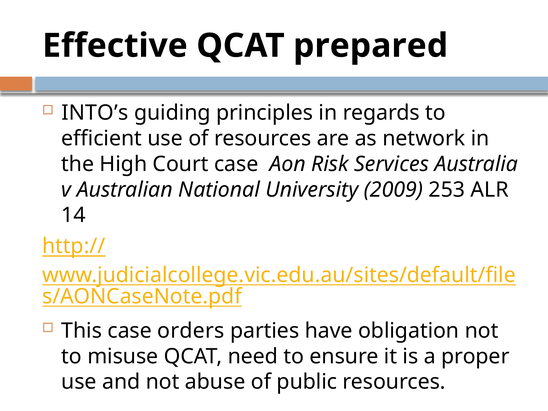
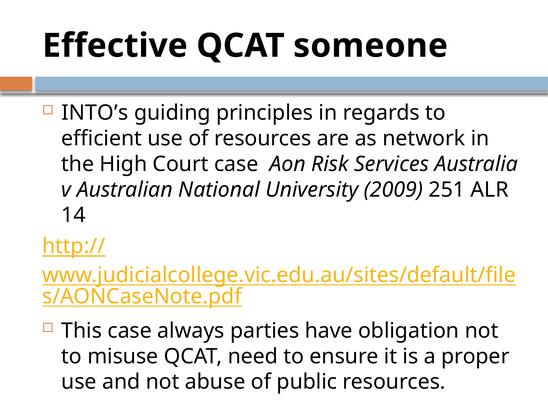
prepared: prepared -> someone (371, 46)
253: 253 -> 251 (447, 190)
orders: orders -> always (191, 331)
